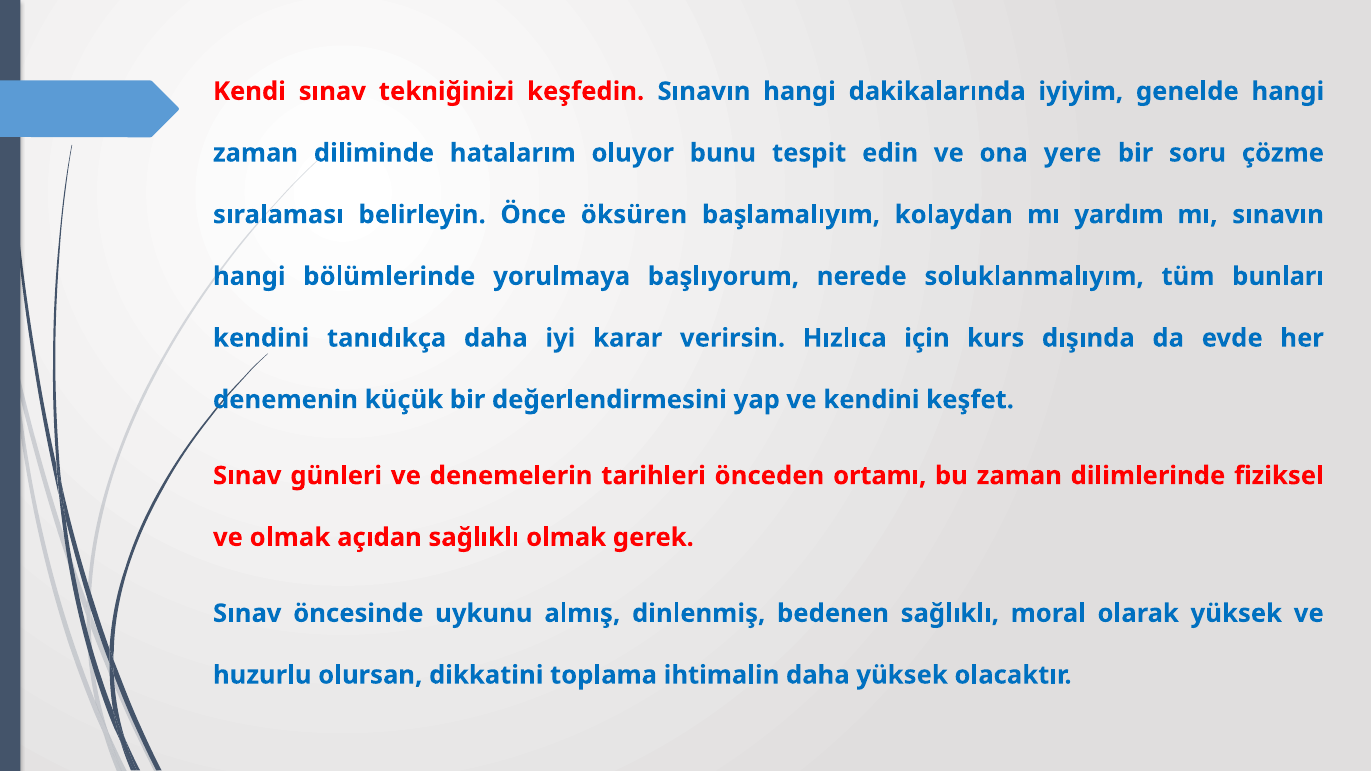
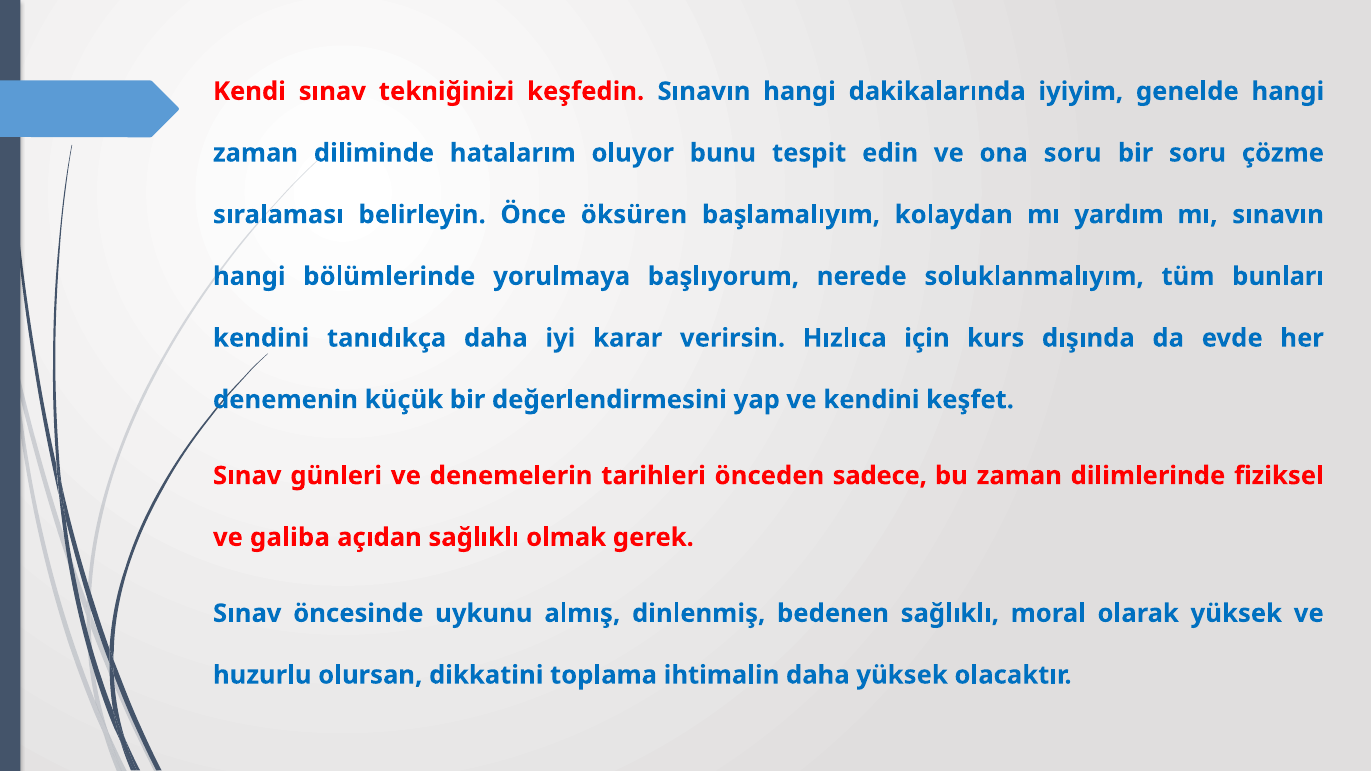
ona yere: yere -> soru (1073, 153)
ortamı: ortamı -> sadece (880, 476)
ve olmak: olmak -> galiba (290, 538)
